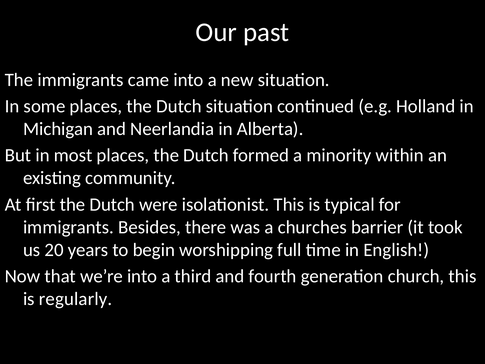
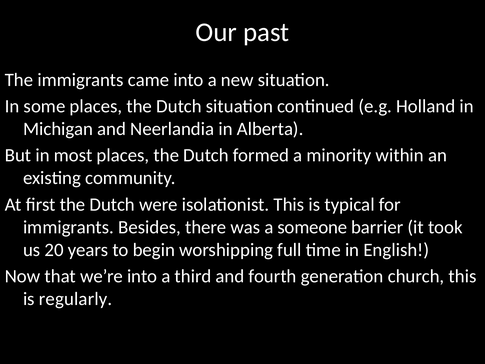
churches: churches -> someone (312, 227)
